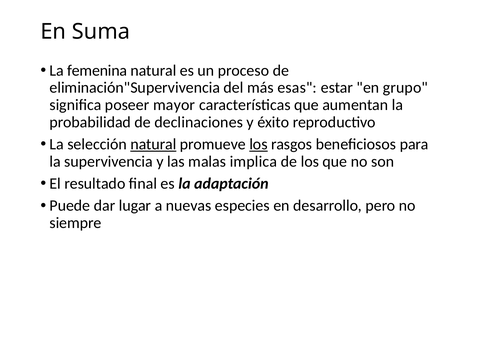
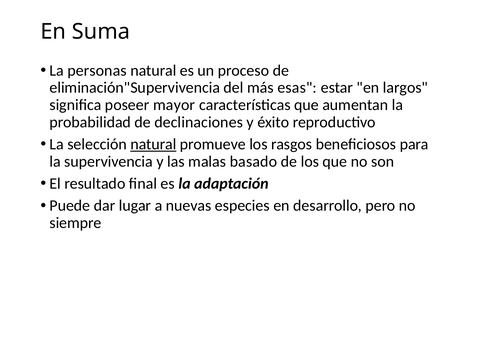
femenina: femenina -> personas (97, 71)
grupo: grupo -> largos (405, 88)
los underline: present -> none (258, 144)
implica: implica -> basado (253, 161)
